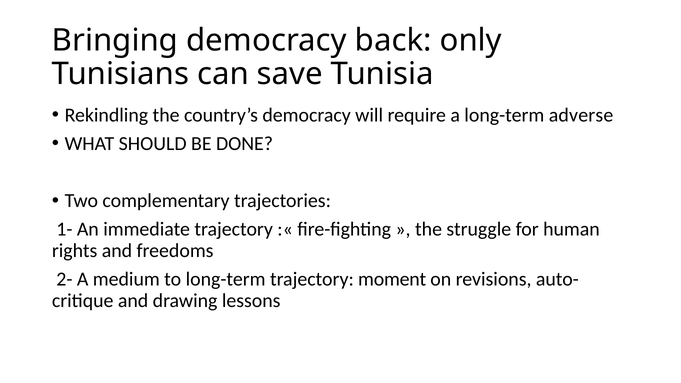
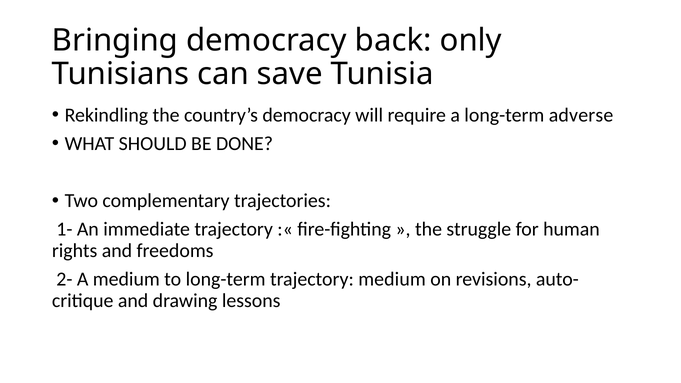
trajectory moment: moment -> medium (392, 279)
